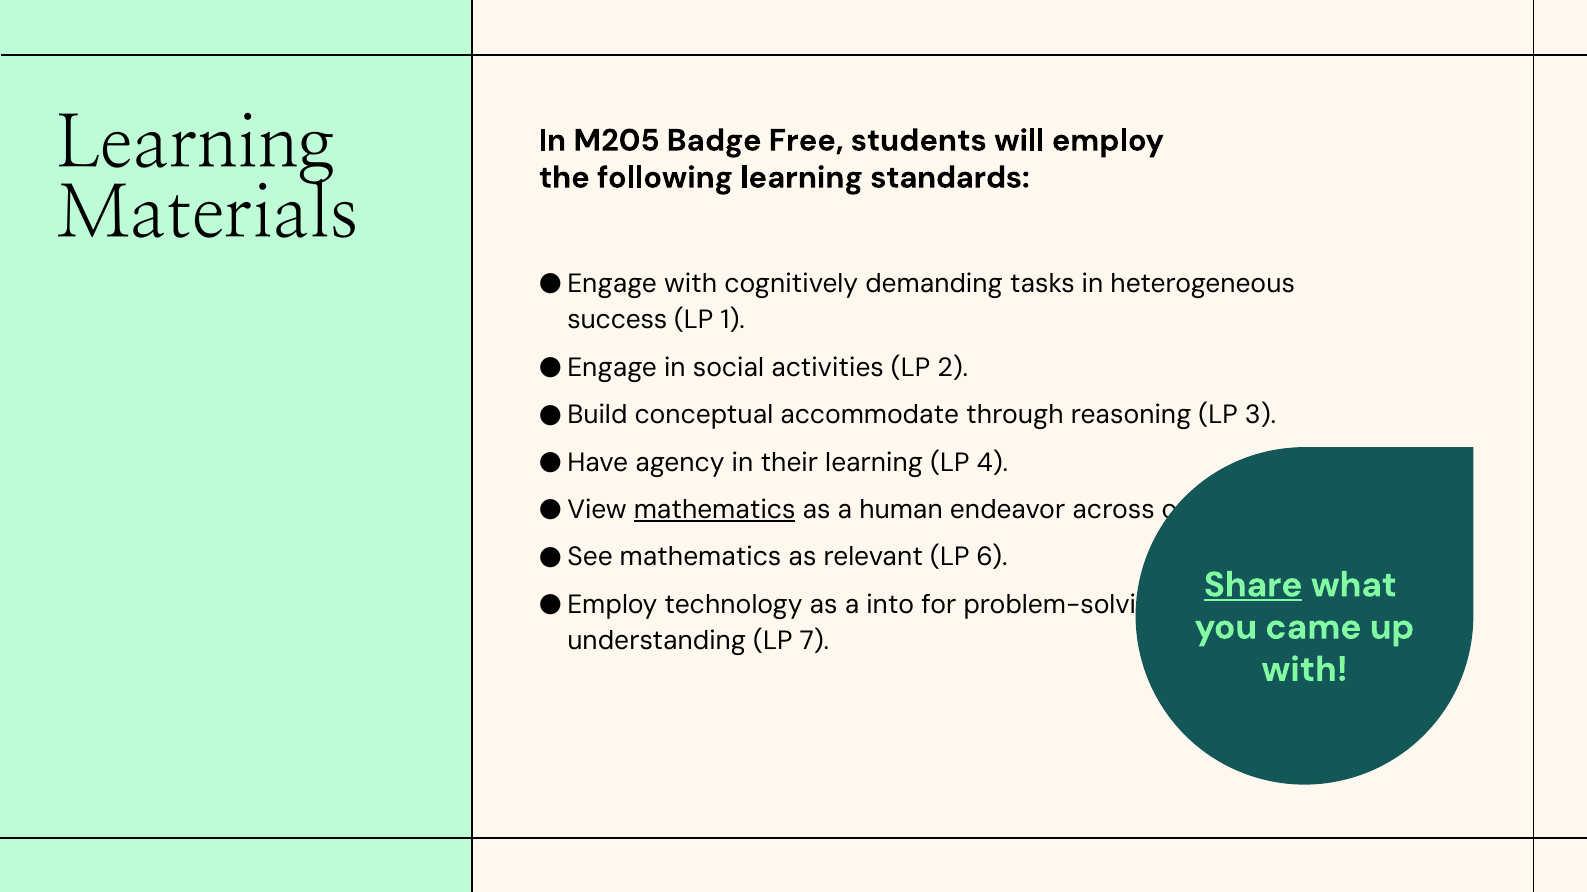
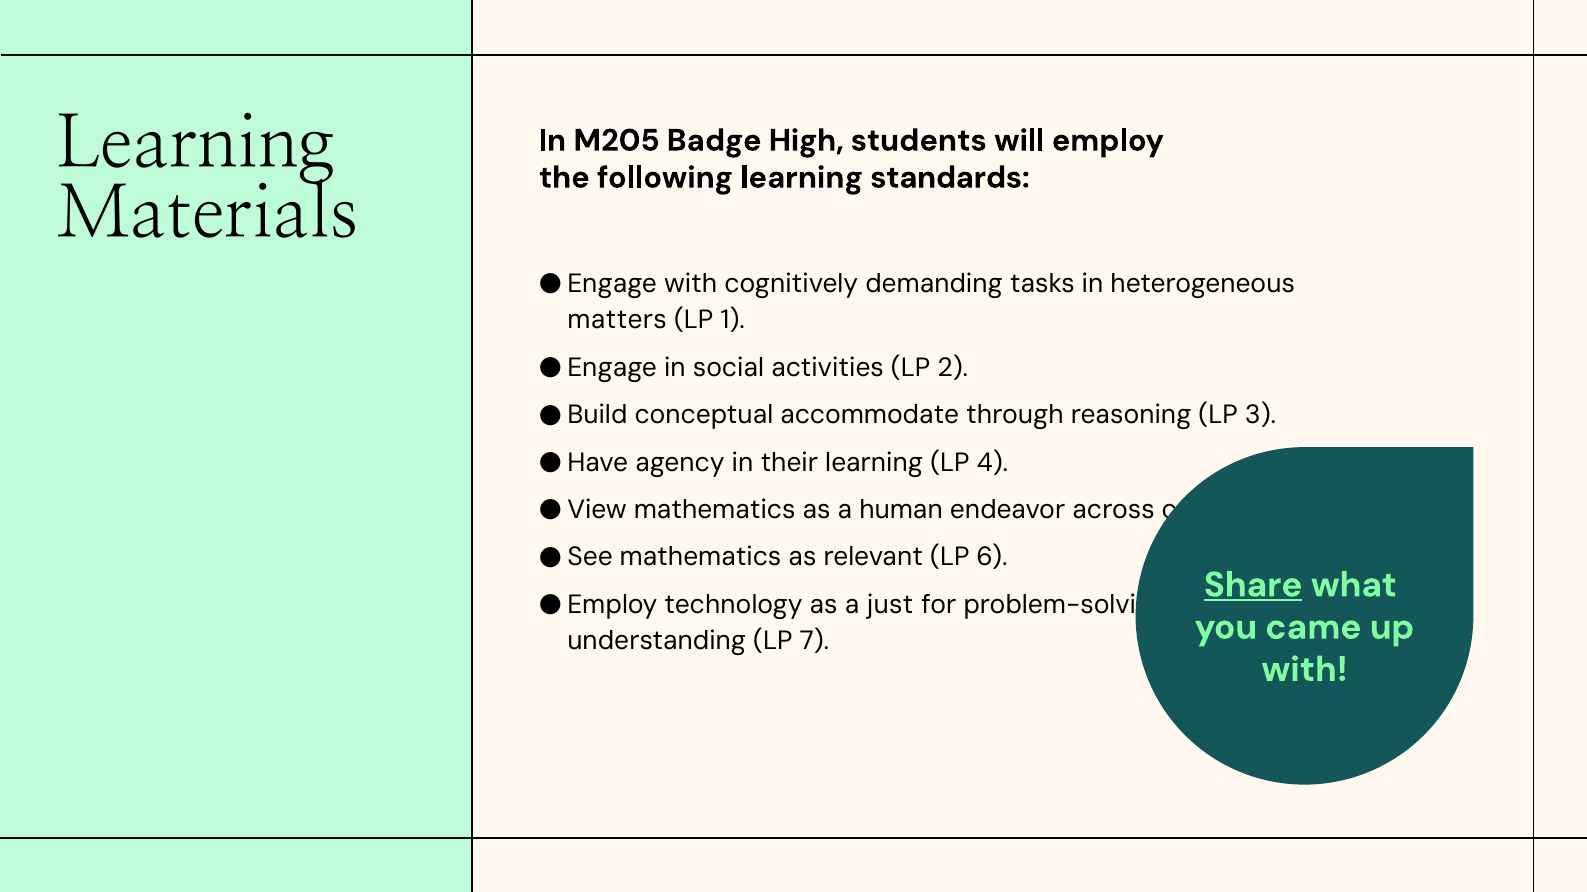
Free: Free -> High (806, 140)
success: success -> matters (617, 320)
mathematics underline: present -> none (715, 510)
into: into -> just (890, 605)
